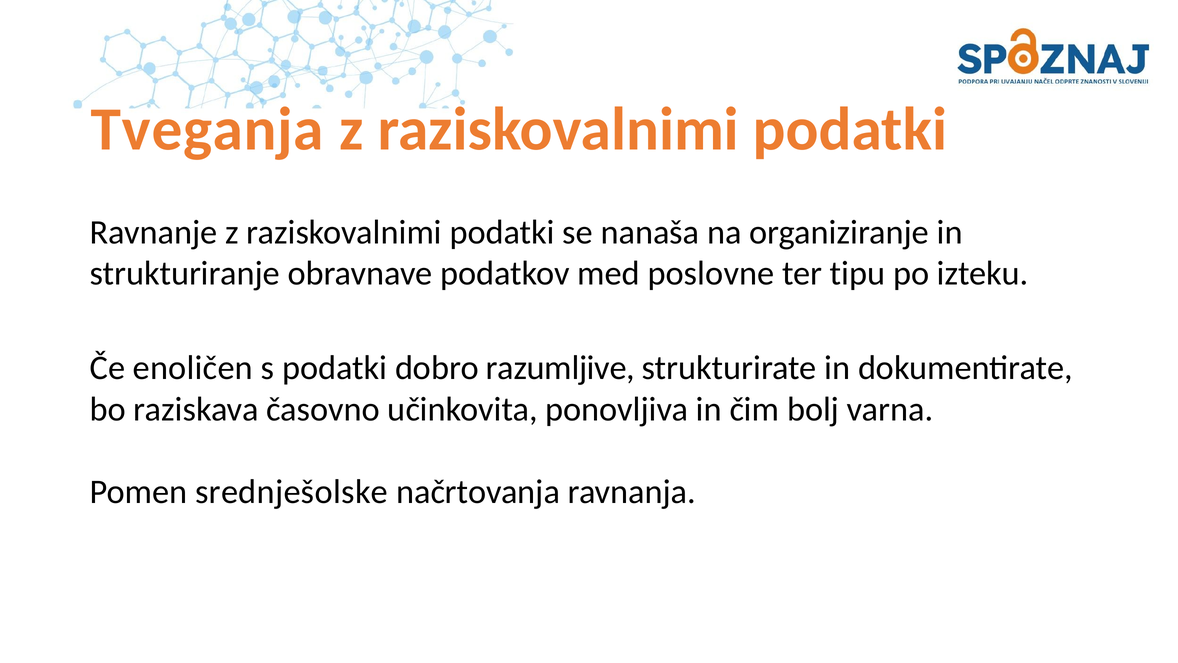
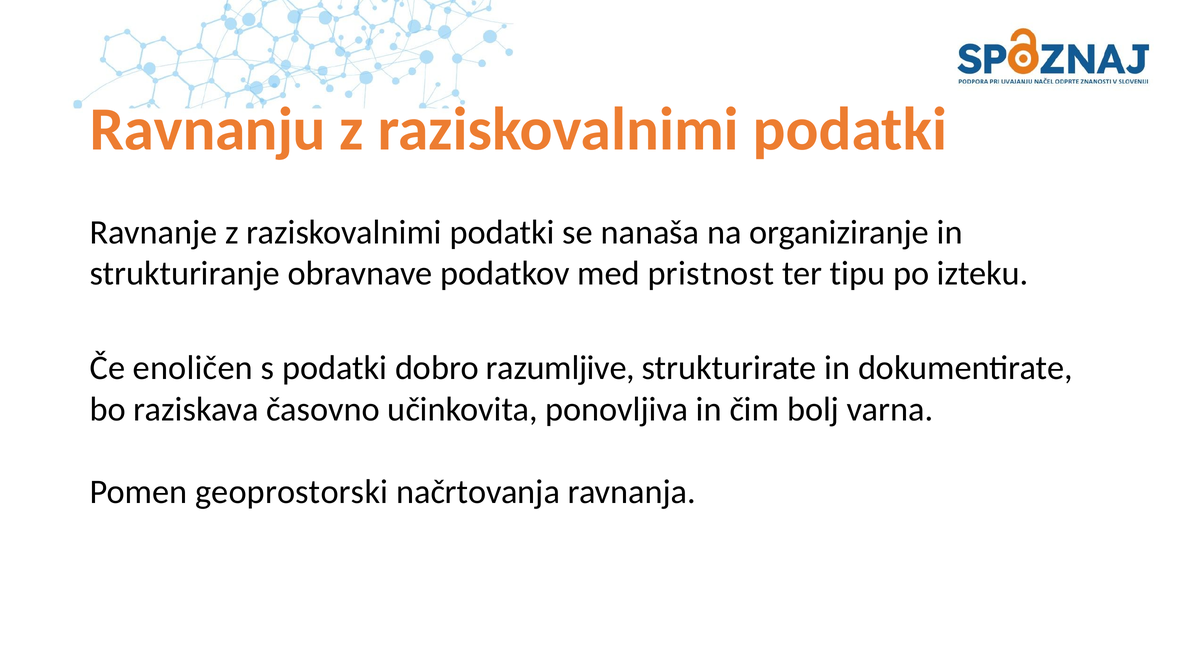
Tveganja: Tveganja -> Ravnanju (208, 130)
poslovne: poslovne -> pristnost (711, 273)
srednješolske: srednješolske -> geoprostorski (292, 491)
